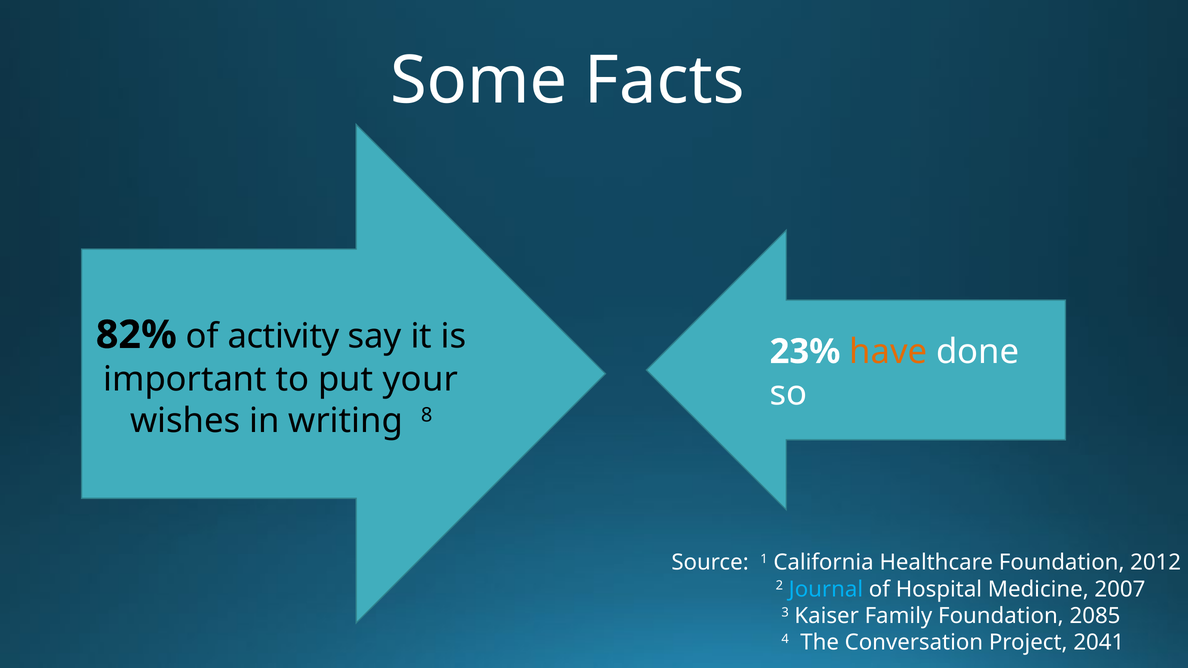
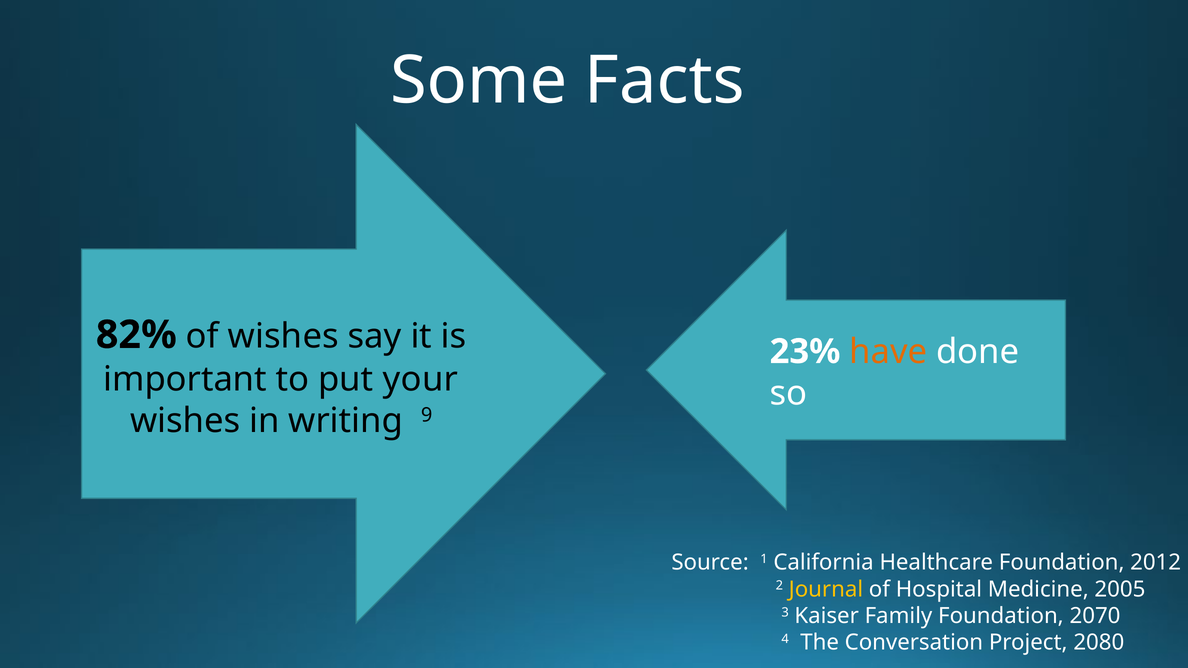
of activity: activity -> wishes (283, 337)
8: 8 -> 9 (427, 415)
Journal colour: light blue -> yellow (826, 589)
2007: 2007 -> 2005 (1120, 589)
2085: 2085 -> 2070 (1095, 616)
2041: 2041 -> 2080 (1099, 643)
